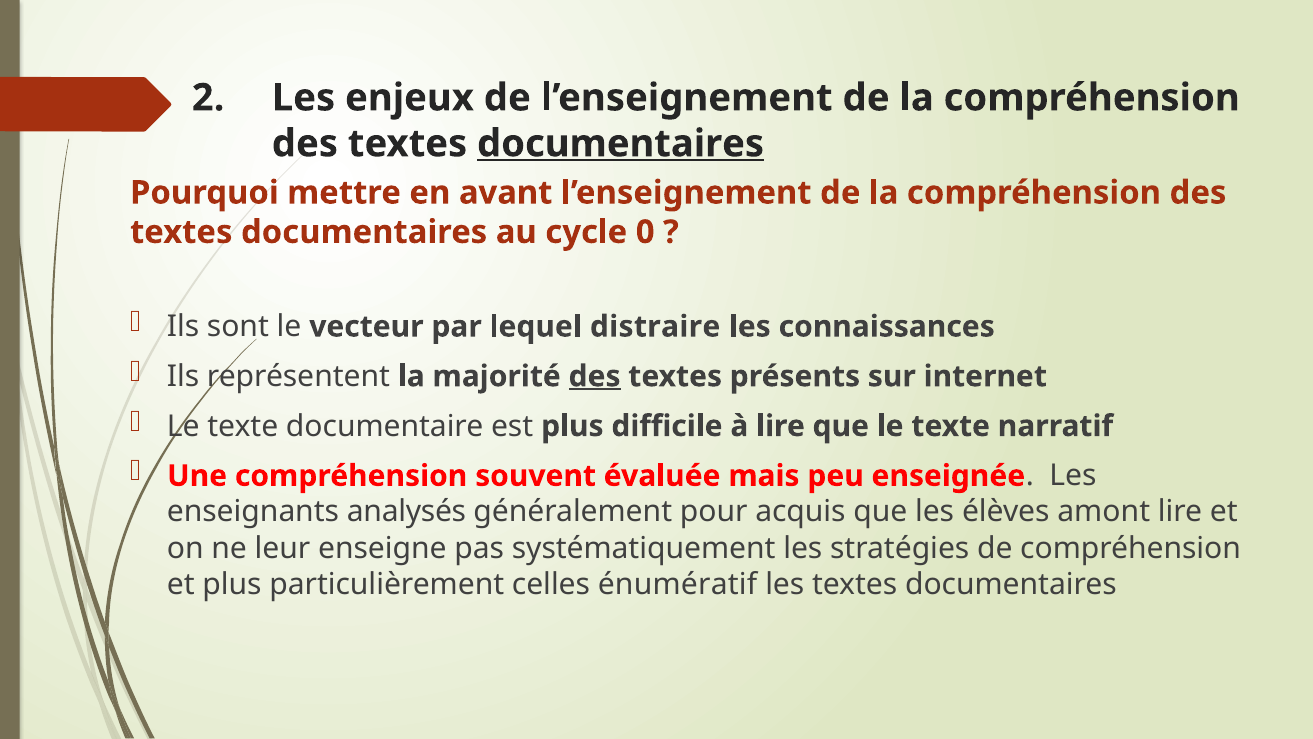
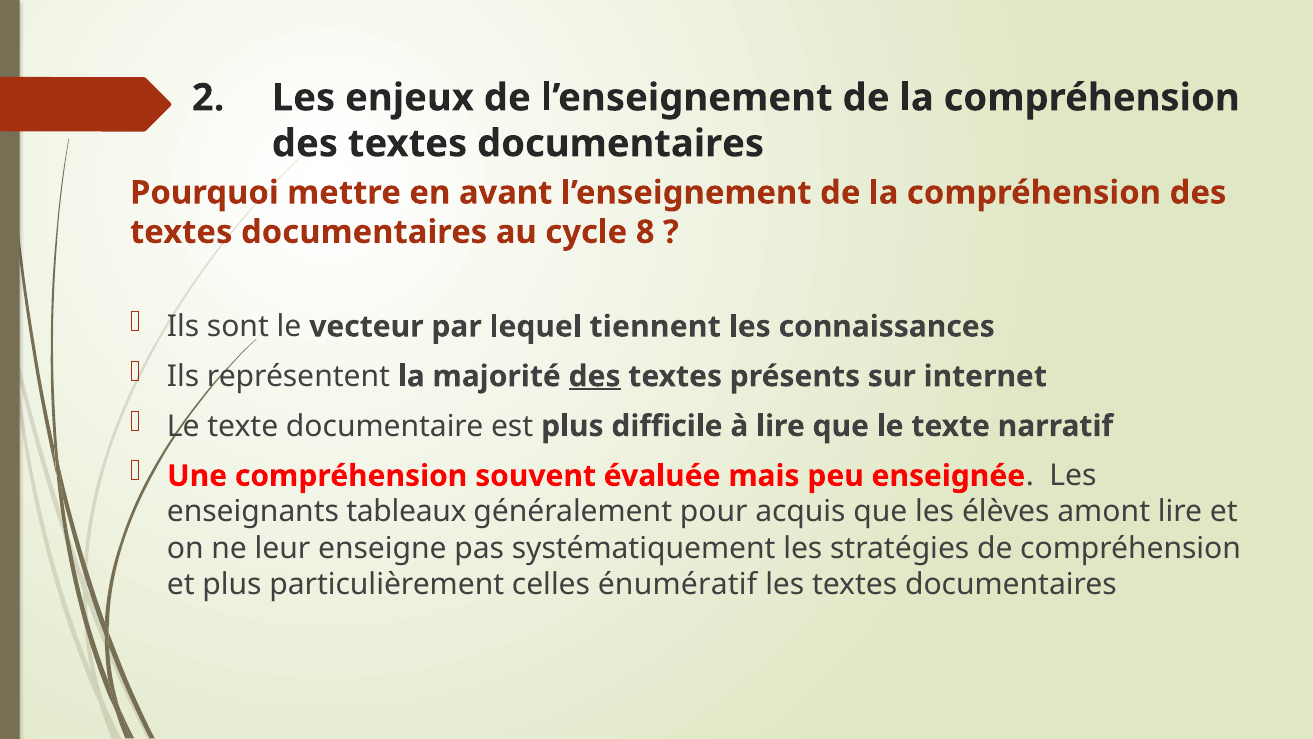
documentaires underline: present -> none (621, 144)
0: 0 -> 8 (645, 232)
distraire: distraire -> tiennent (655, 326)
analysés: analysés -> tableaux (406, 512)
